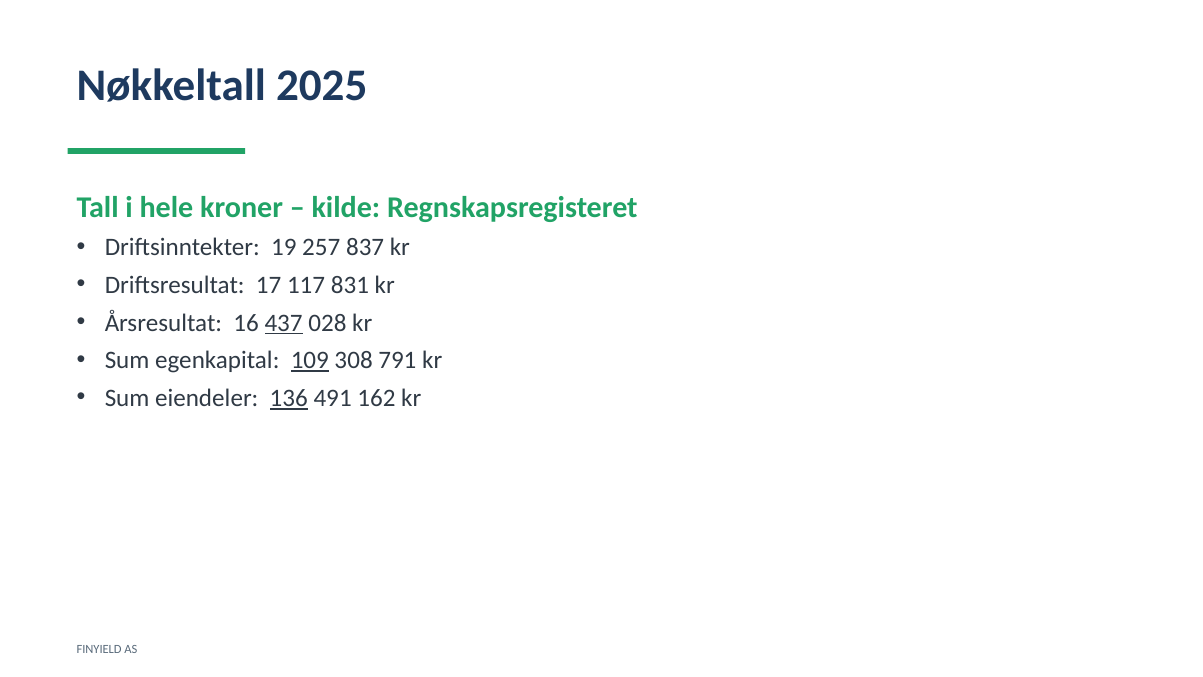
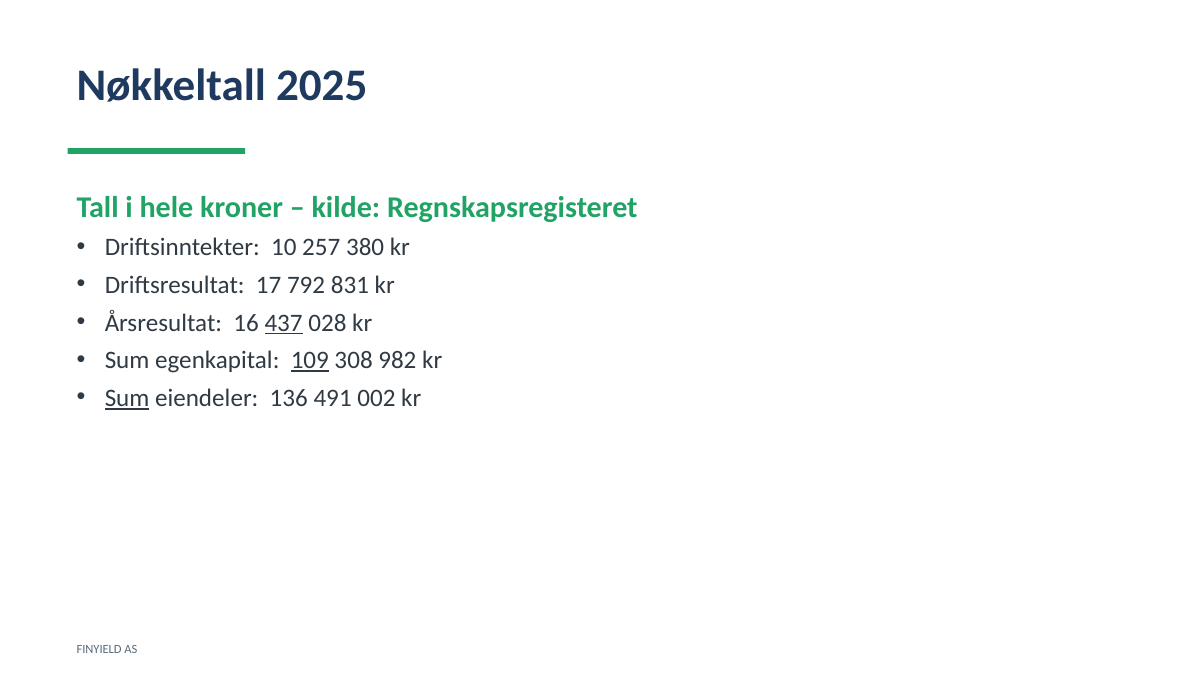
19: 19 -> 10 (284, 247)
837: 837 -> 380 (365, 247)
117: 117 -> 792 (306, 285)
791: 791 -> 982 (397, 360)
Sum underline: none -> present (127, 398)
136 underline: present -> none (289, 398)
162: 162 -> 002 (376, 398)
